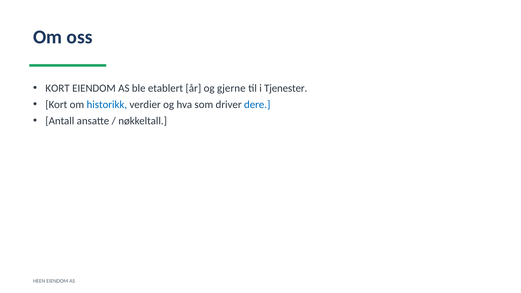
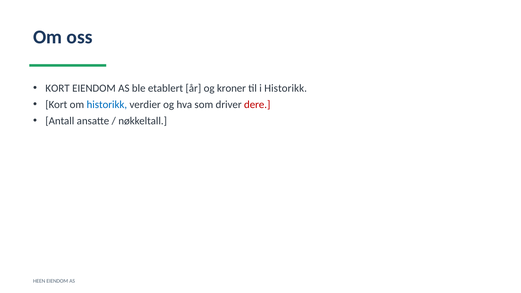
gjerne: gjerne -> kroner (231, 88)
i Tjenester: Tjenester -> Historikk (286, 88)
dere colour: blue -> red (257, 105)
